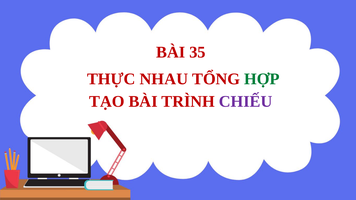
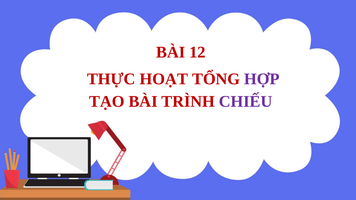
35: 35 -> 12 (197, 52)
NHAU: NHAU -> HOẠT (164, 79)
HỢP colour: green -> purple (262, 79)
